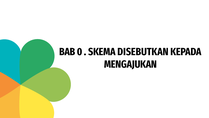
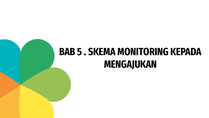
0: 0 -> 5 (80, 52)
DISEBUTKAN: DISEBUTKAN -> MONITORING (143, 52)
